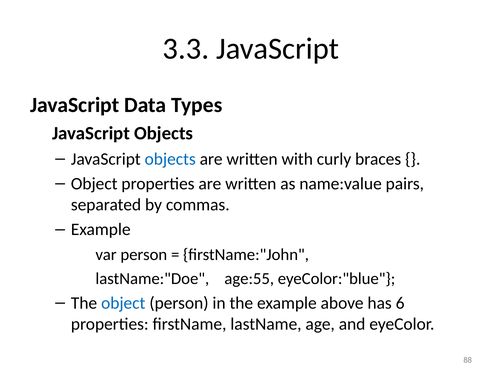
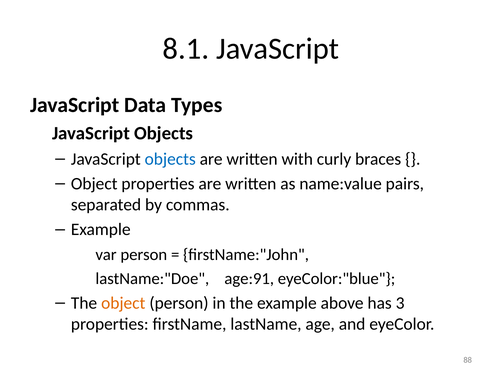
3.3: 3.3 -> 8.1 (186, 49)
age:55: age:55 -> age:91 (249, 278)
object colour: blue -> orange (123, 303)
6: 6 -> 3 (400, 303)
